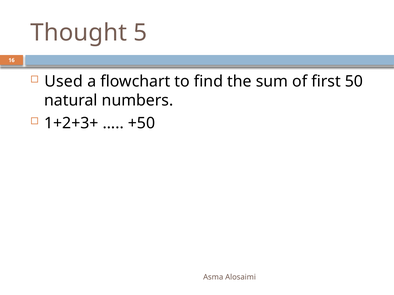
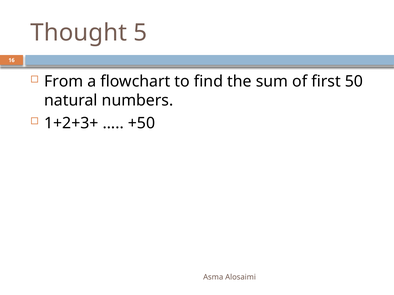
Used: Used -> From (64, 82)
